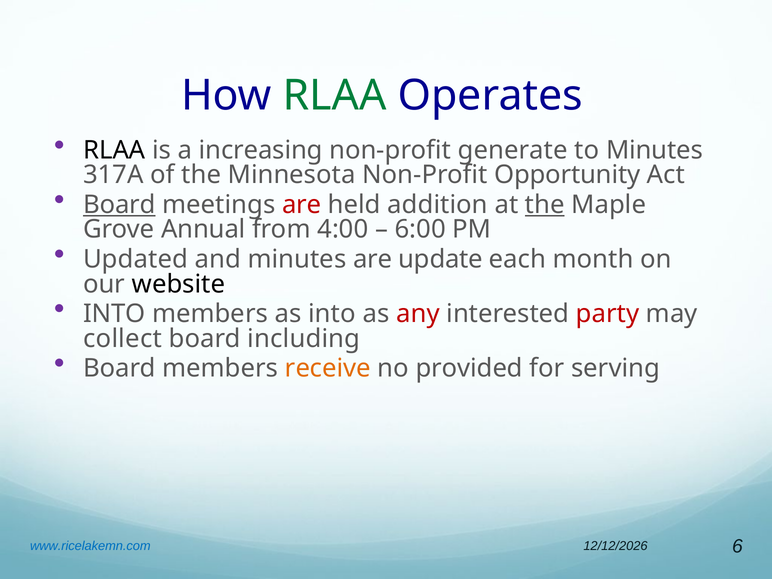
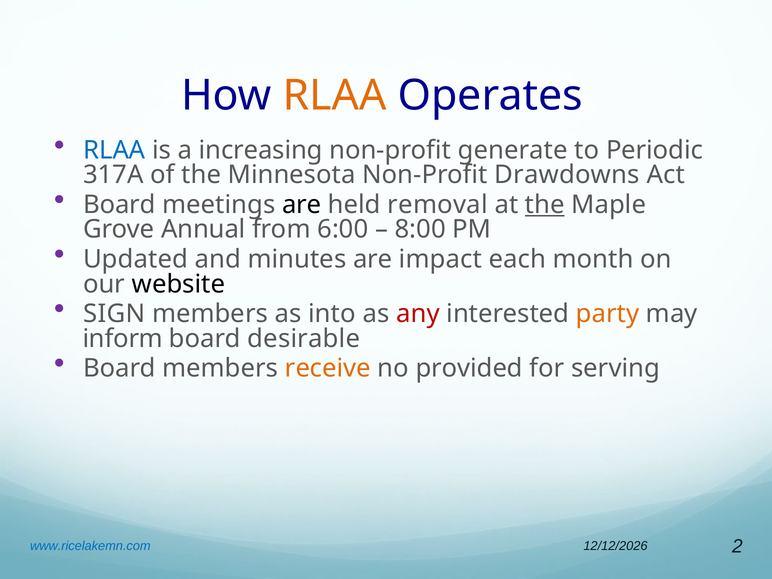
RLAA colour: green -> orange (335, 95)
RLAA colour: black -> blue (114, 150)
to Minutes: Minutes -> Periodic (654, 150)
Opportunity: Opportunity -> Drawdowns (567, 175)
Board underline: present -> none (119, 205)
are colour: red -> black (302, 205)
addition: addition -> removal (438, 205)
4:00: 4:00 -> 6:00 (343, 229)
6:00: 6:00 -> 8:00 (420, 229)
update: update -> impact (440, 259)
INTO: INTO -> SIGN (114, 314)
party colour: red -> orange (608, 314)
collect: collect -> inform (123, 339)
including: including -> desirable (304, 339)
6: 6 -> 2 (737, 547)
